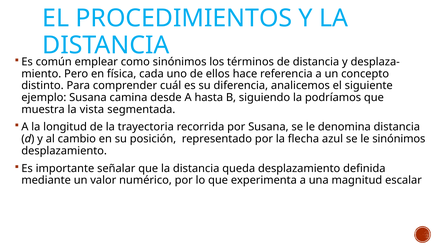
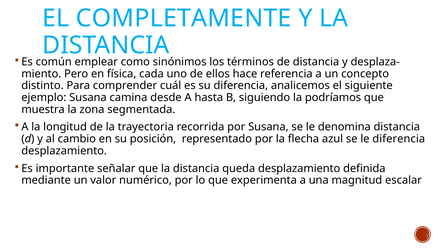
PROCEDIMIENTOS: PROCEDIMIENTOS -> COMPLETAMENTE (184, 18)
vista: vista -> zona (92, 110)
le sinónimos: sinónimos -> diferencia (399, 139)
